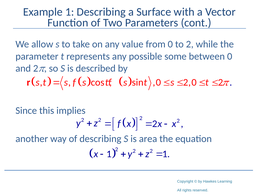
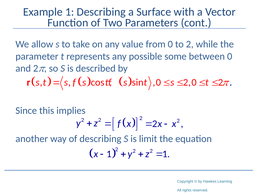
area: area -> limit (148, 139)
